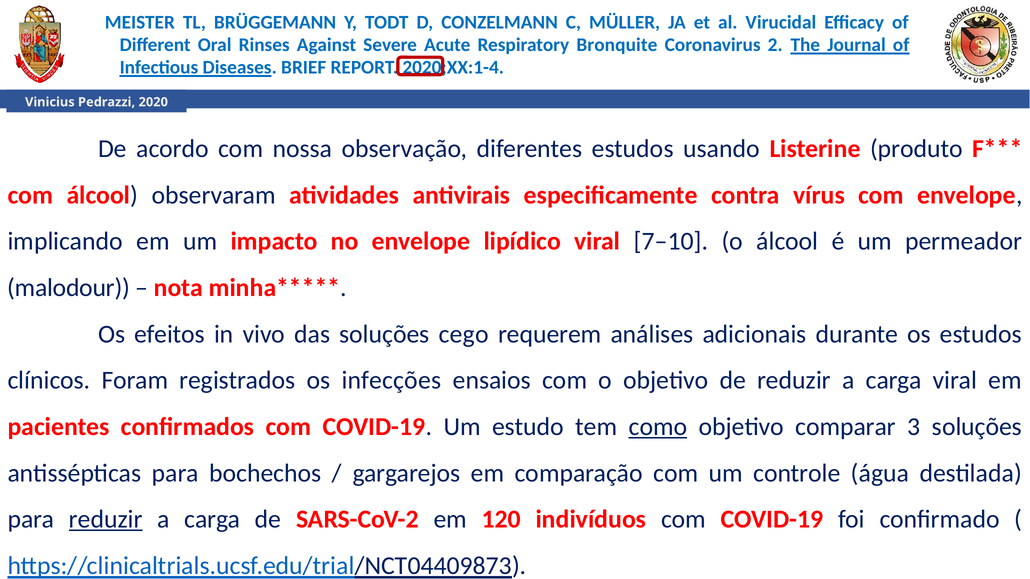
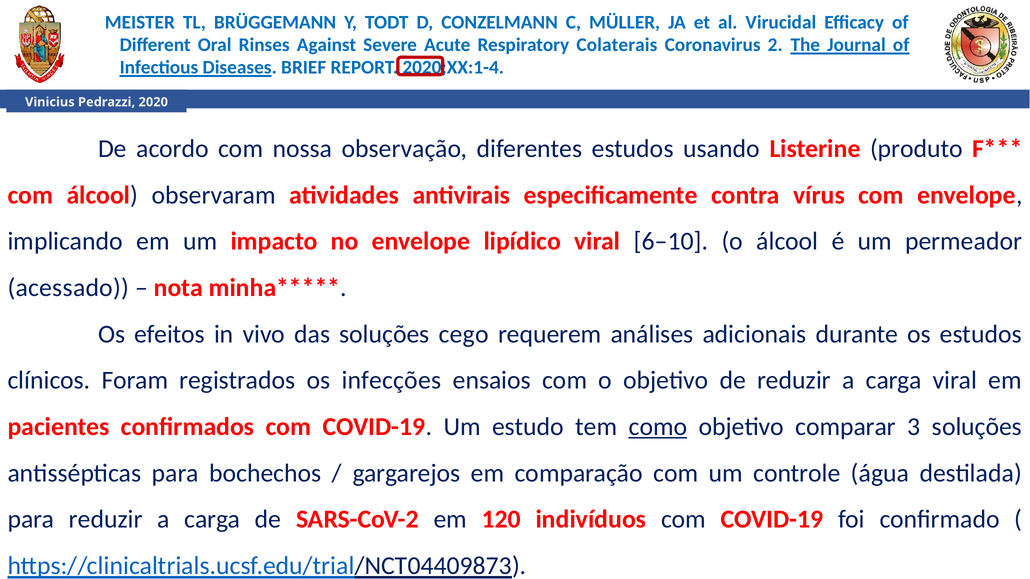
Bronquite: Bronquite -> Colaterais (617, 45)
7–10: 7–10 -> 6–10 (671, 242)
malodour: malodour -> acessado (68, 288)
reduzir underline: present -> none (106, 520)
